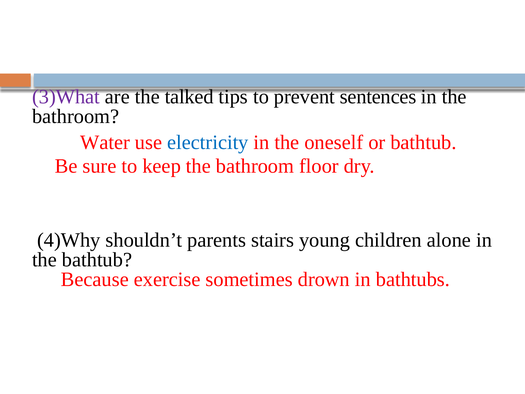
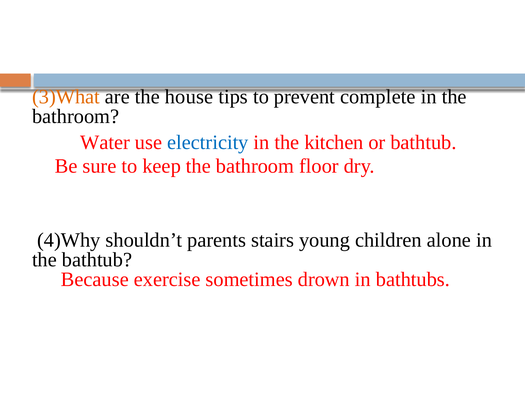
3)What colour: purple -> orange (66, 97)
talked: talked -> house (189, 97)
sentences: sentences -> complete (378, 97)
oneself: oneself -> kitchen (334, 142)
